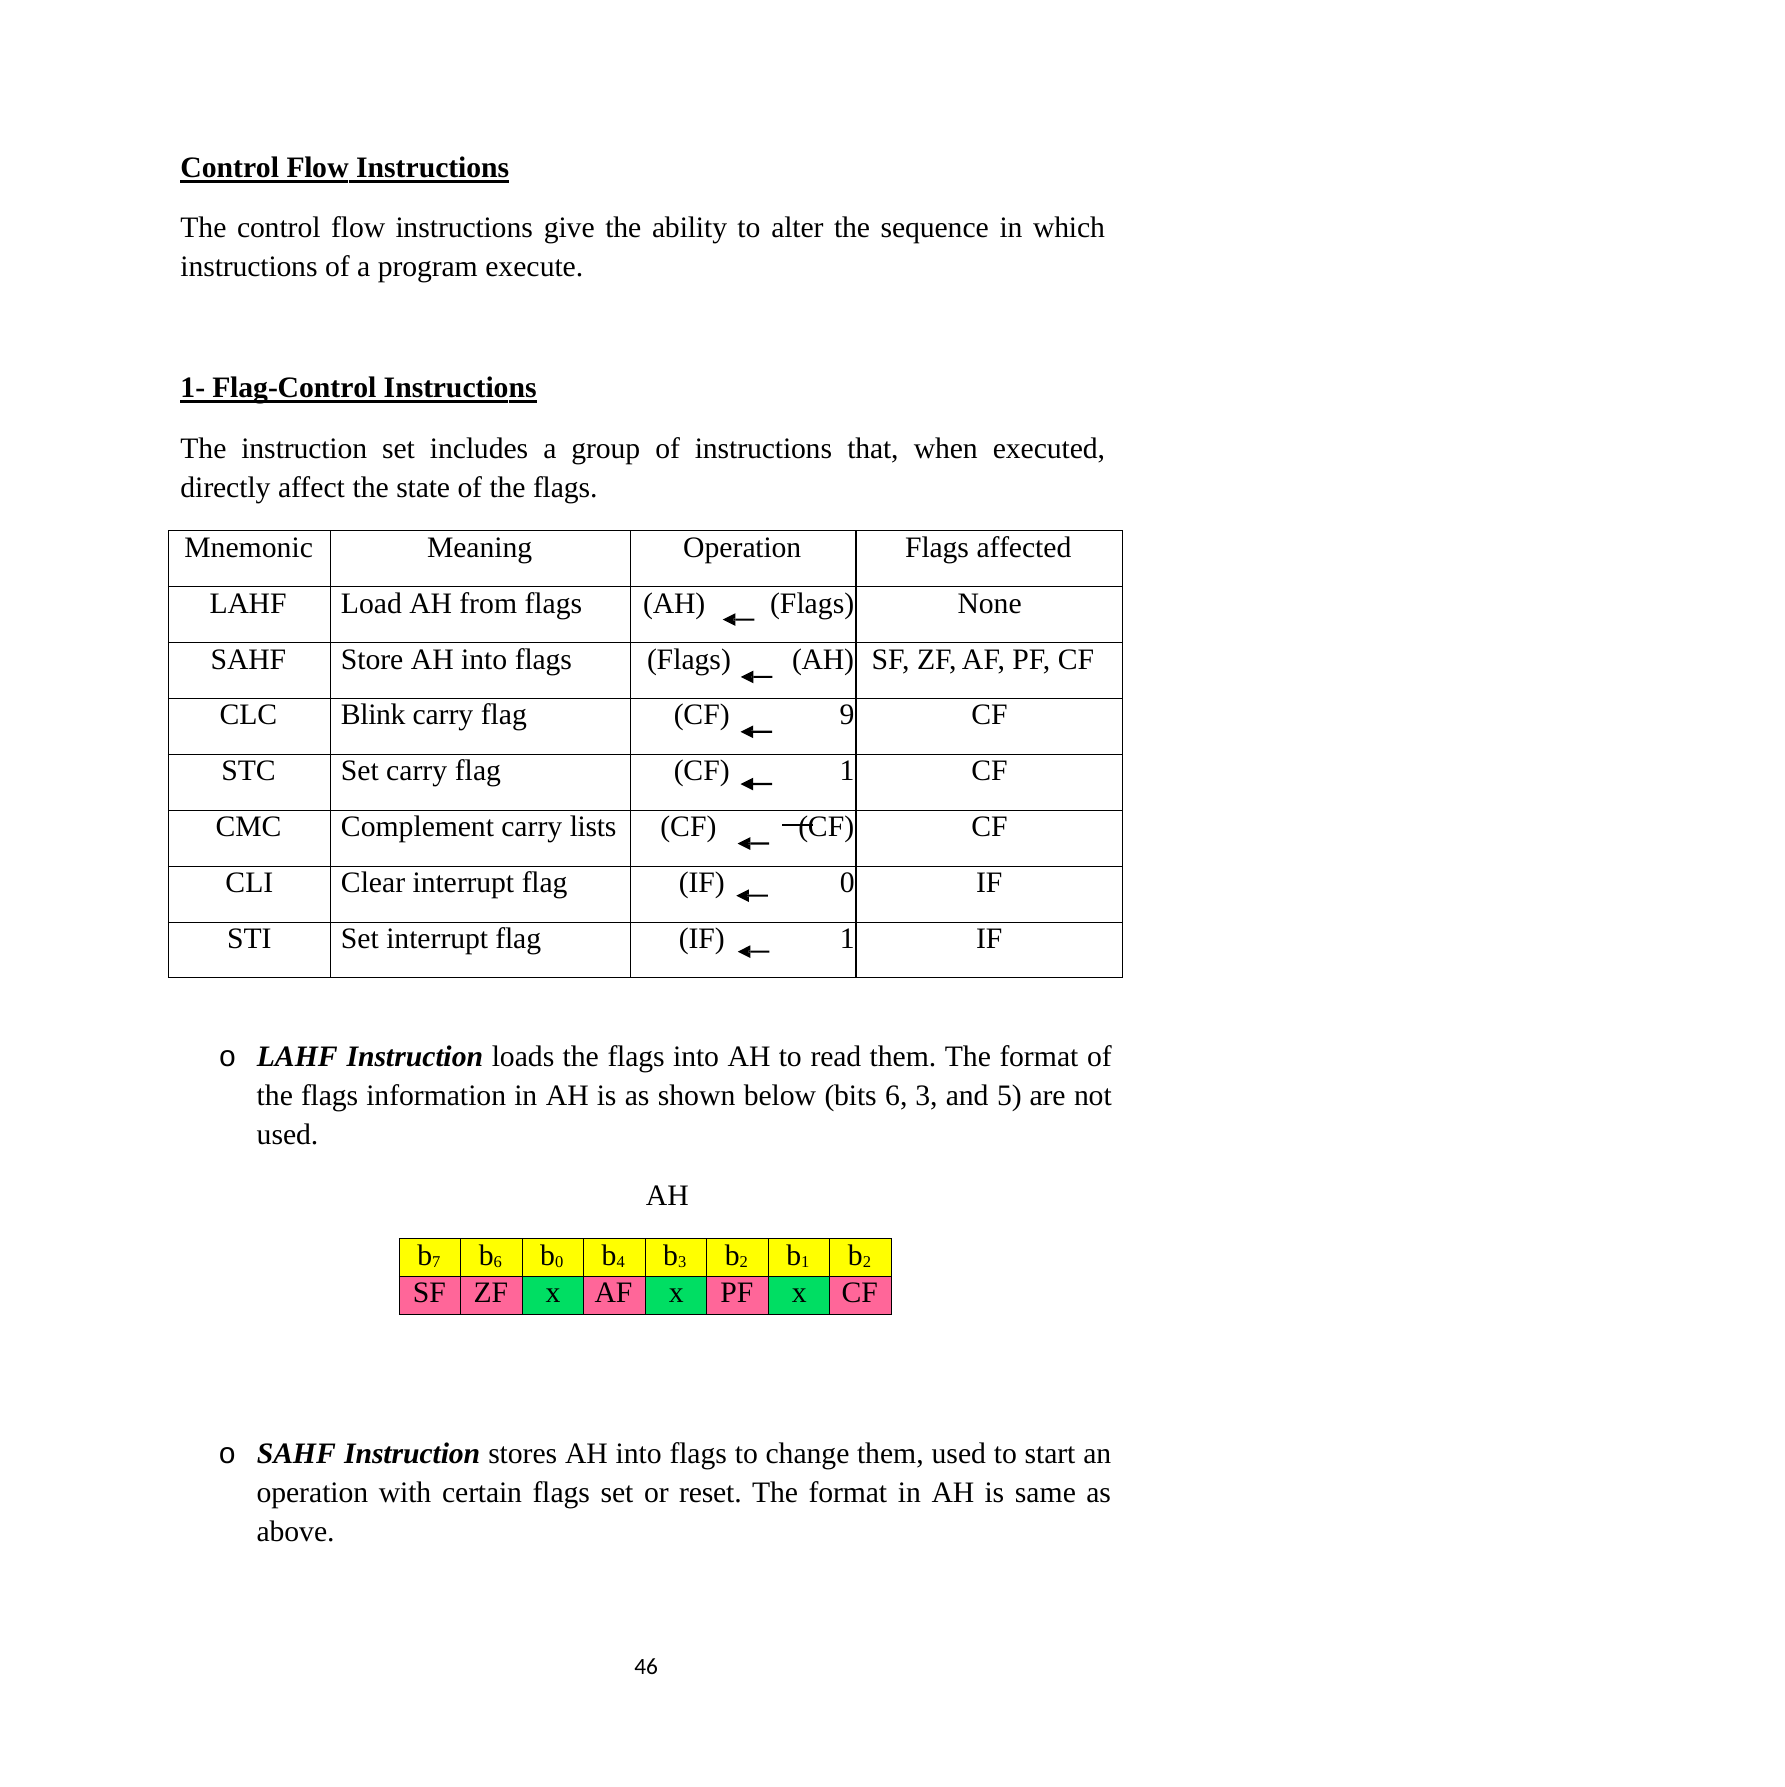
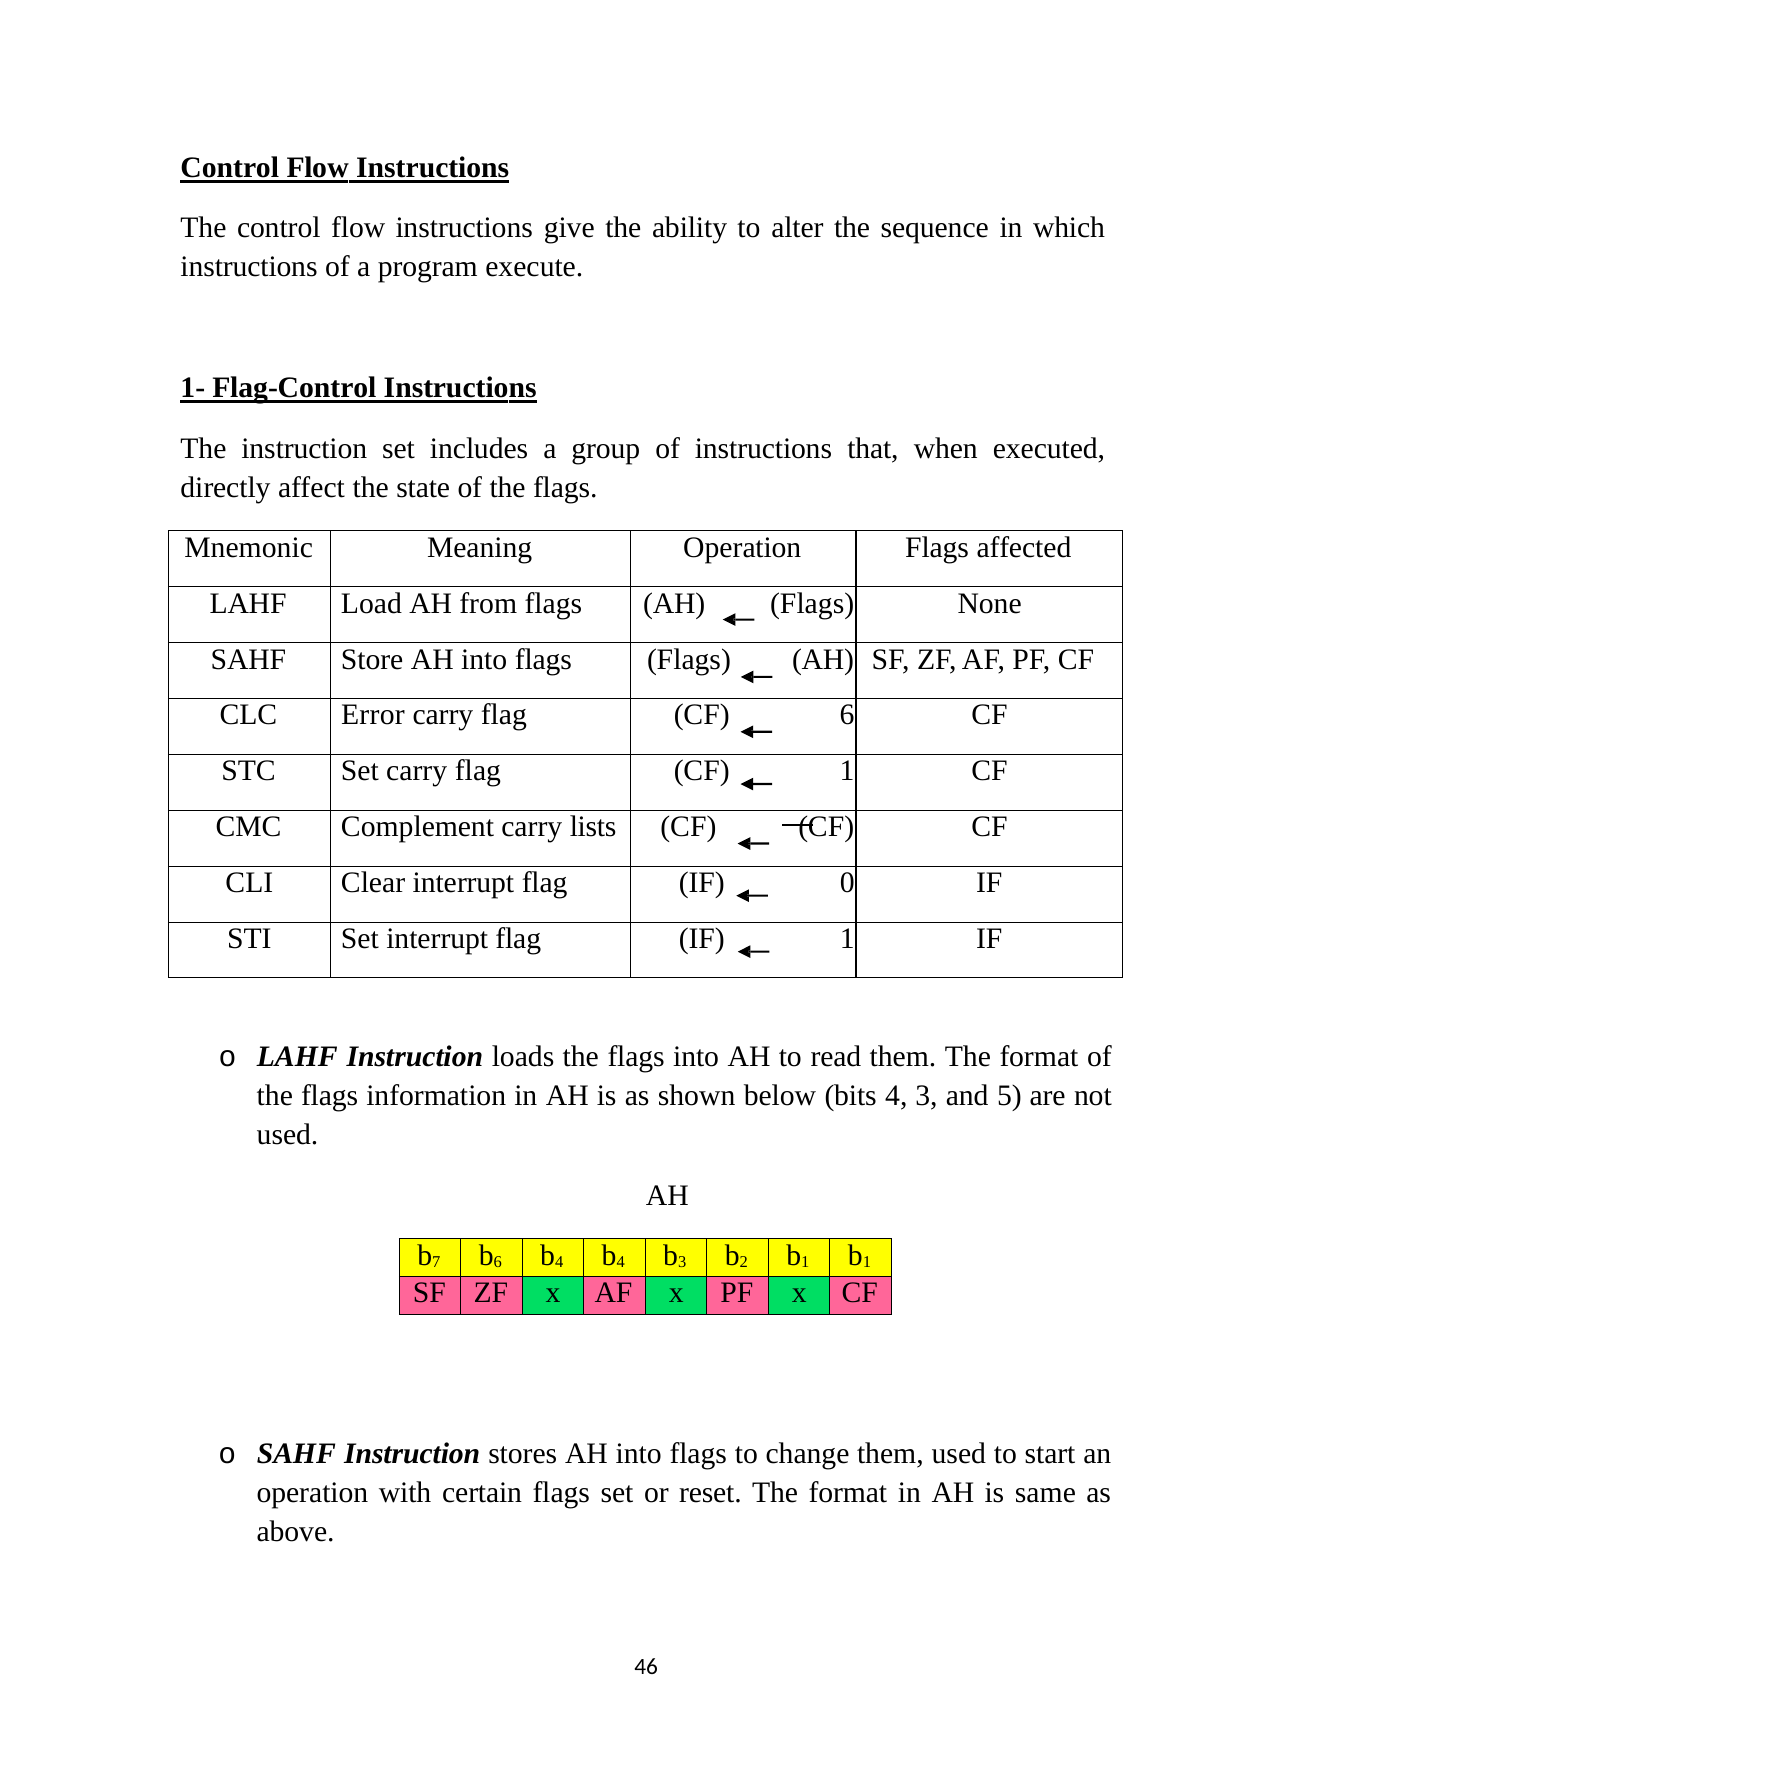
Blink: Blink -> Error (373, 715)
CF 9: 9 -> 6 (847, 715)
bits 6: 6 -> 4 (896, 1096)
0: 0 -> 4 (559, 1263)
2: 2 -> 1 (867, 1263)
